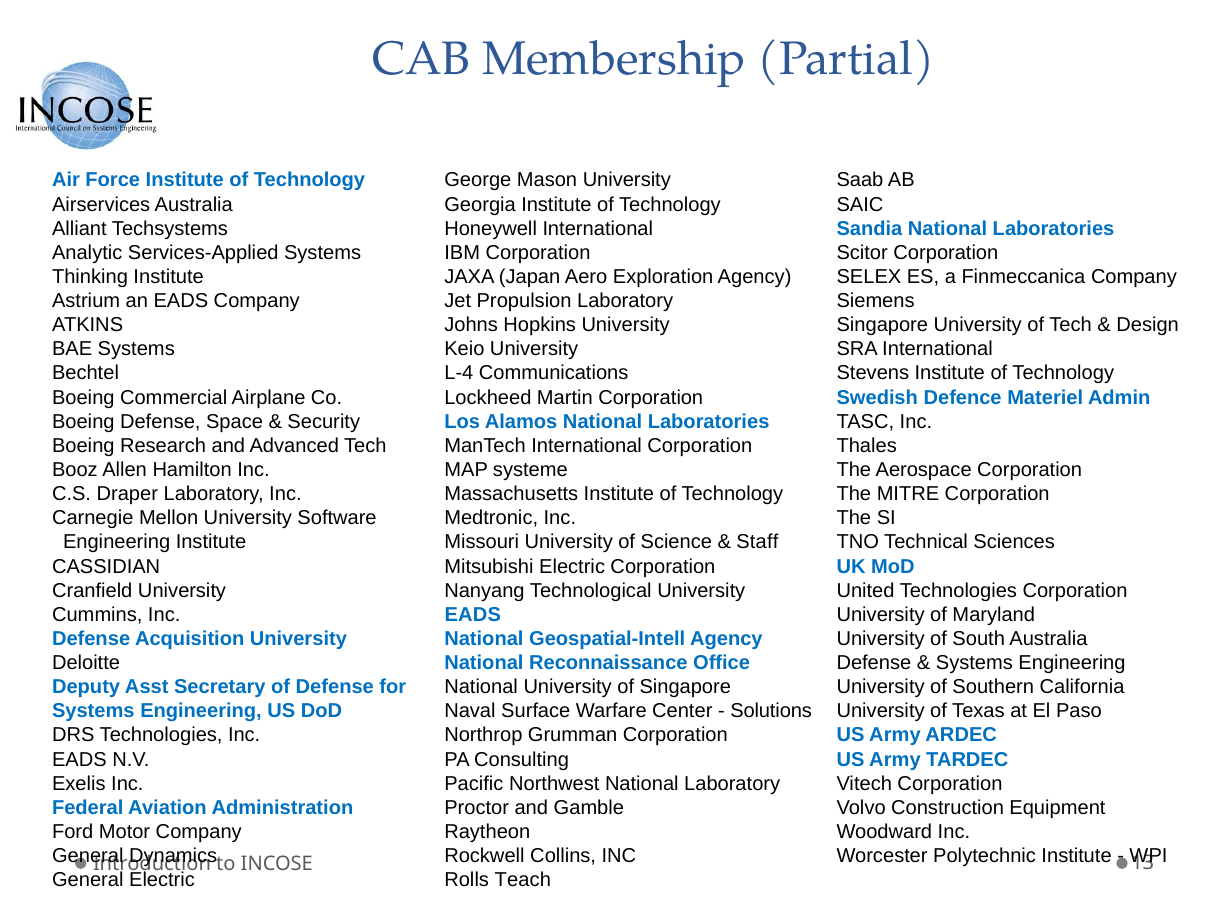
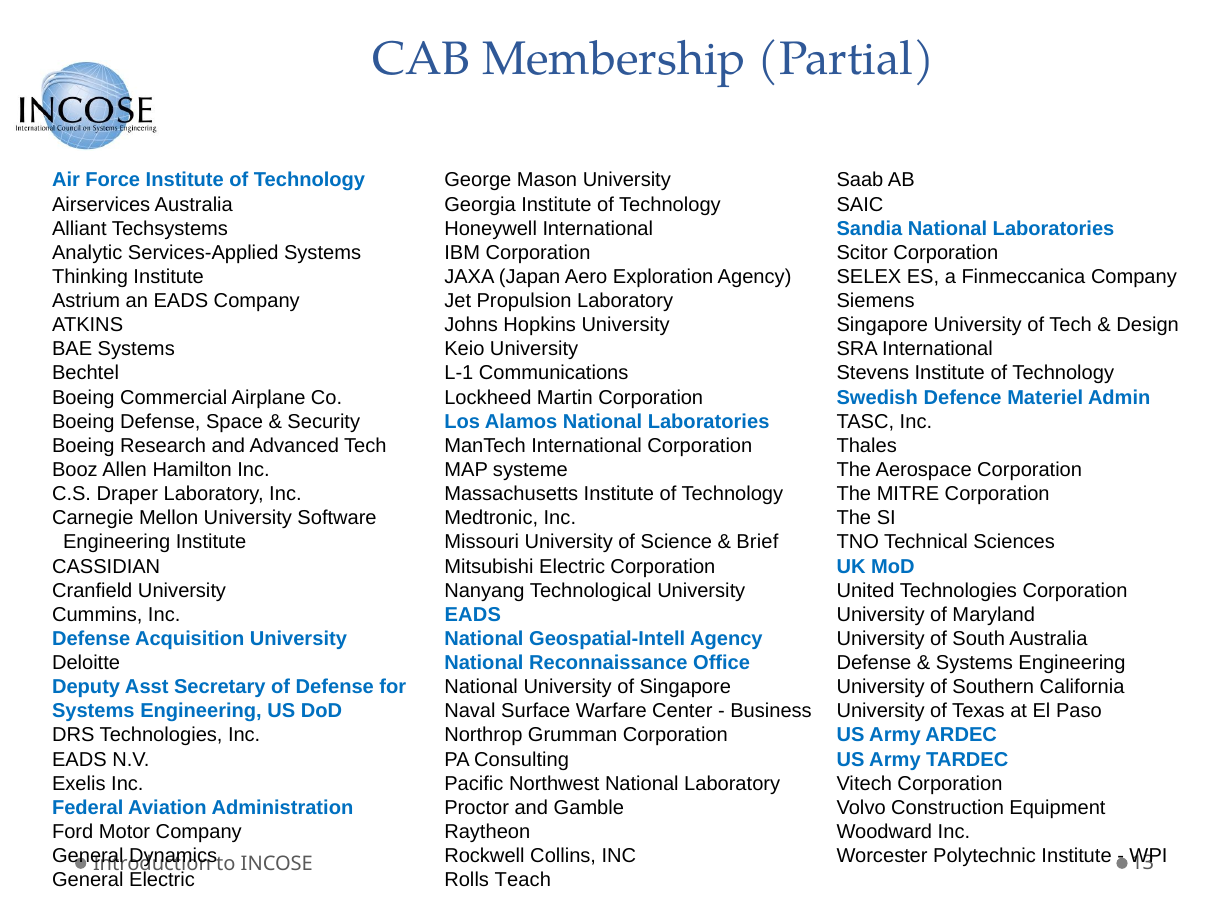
L-4: L-4 -> L-1 (459, 373)
Staff: Staff -> Brief (757, 542)
Solutions: Solutions -> Business (771, 711)
